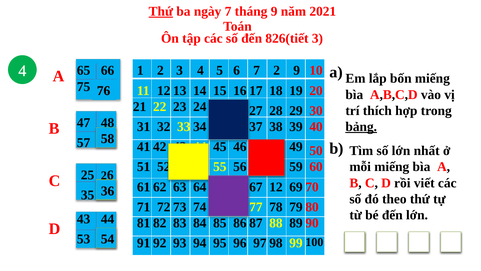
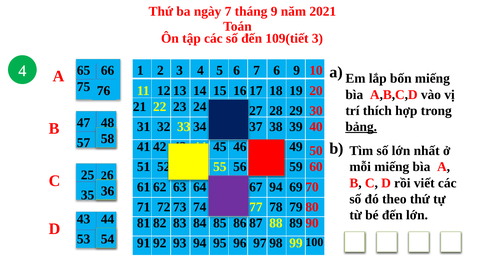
Thứ underline: present -> none (161, 11)
826(tiết: 826(tiết -> 109(tiết (287, 38)
7 2: 2 -> 6 (277, 70)
12: 12 -> 94 (276, 187)
